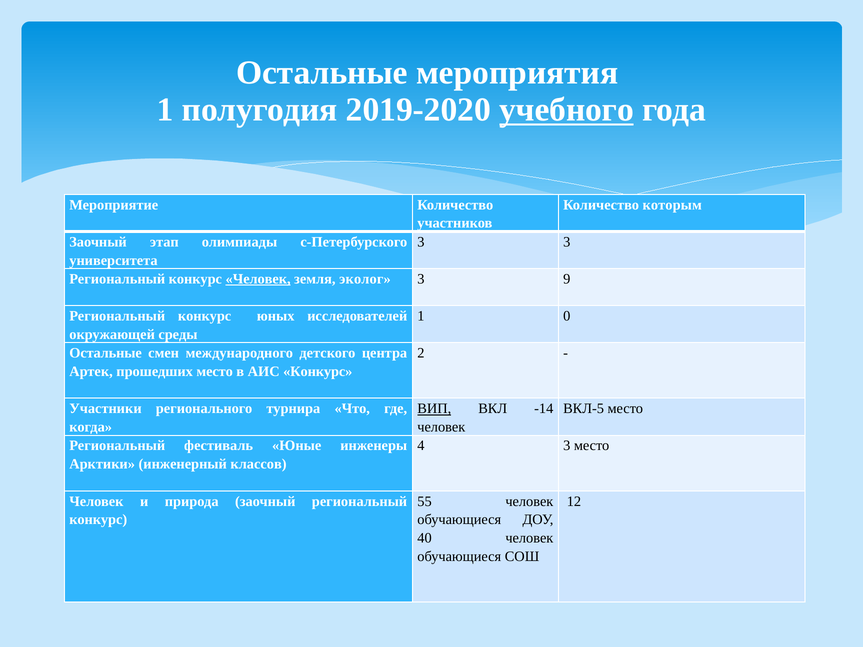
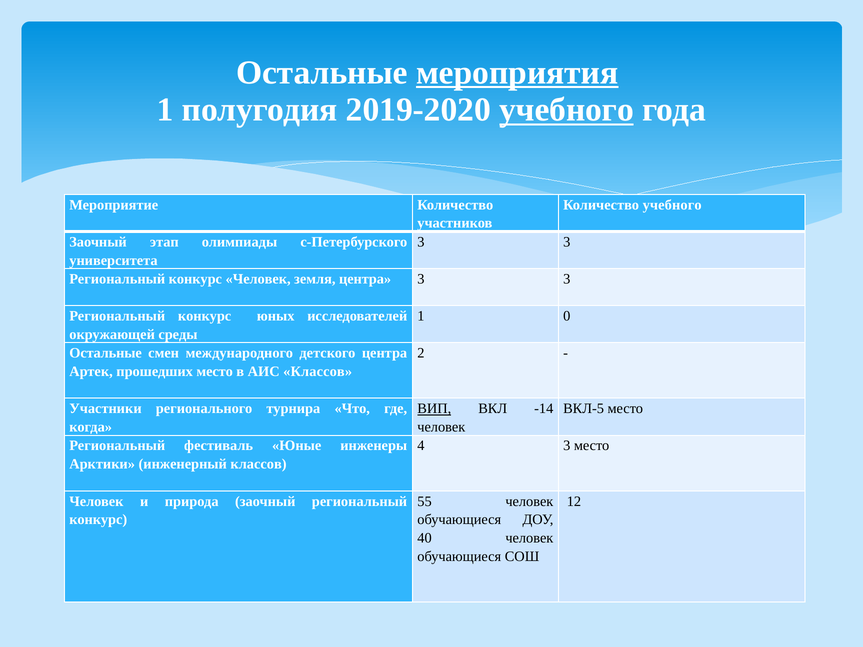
мероприятия underline: none -> present (517, 73)
Количество которым: которым -> учебного (672, 205)
Человек underline: present -> none (258, 279)
земля эколог: эколог -> центра (365, 279)
9: 9 -> 3 (567, 279)
АИС Конкурс: Конкурс -> Классов (318, 372)
